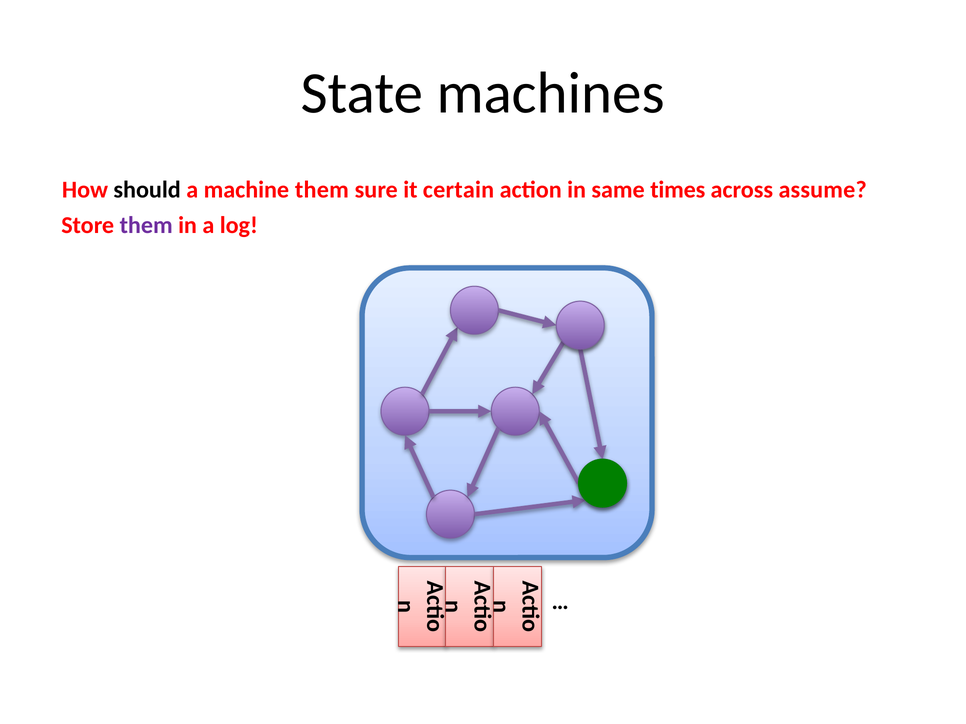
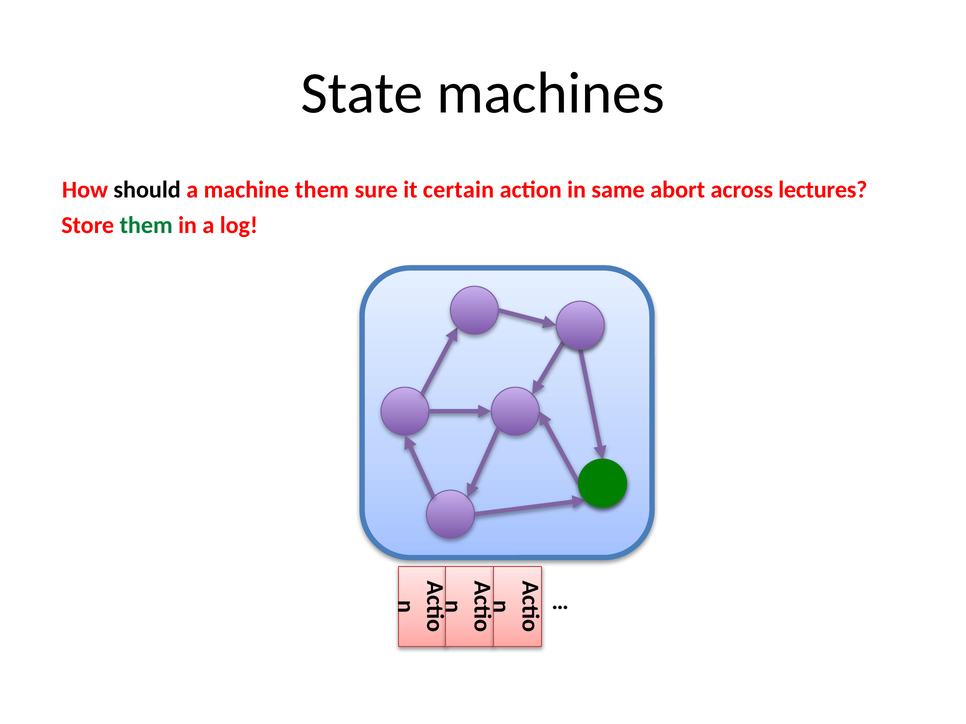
times: times -> abort (678, 190)
assume: assume -> lectures (823, 190)
them colour: purple -> green (146, 226)
